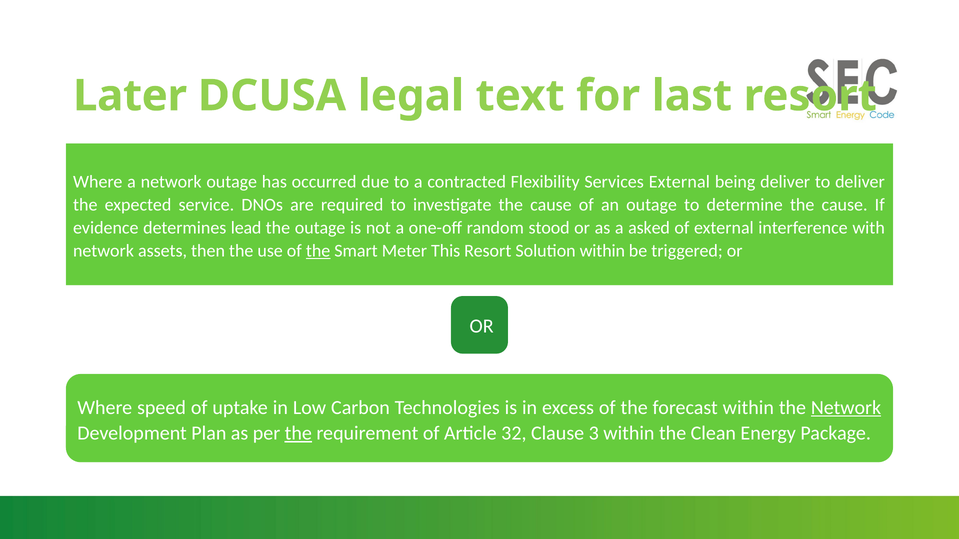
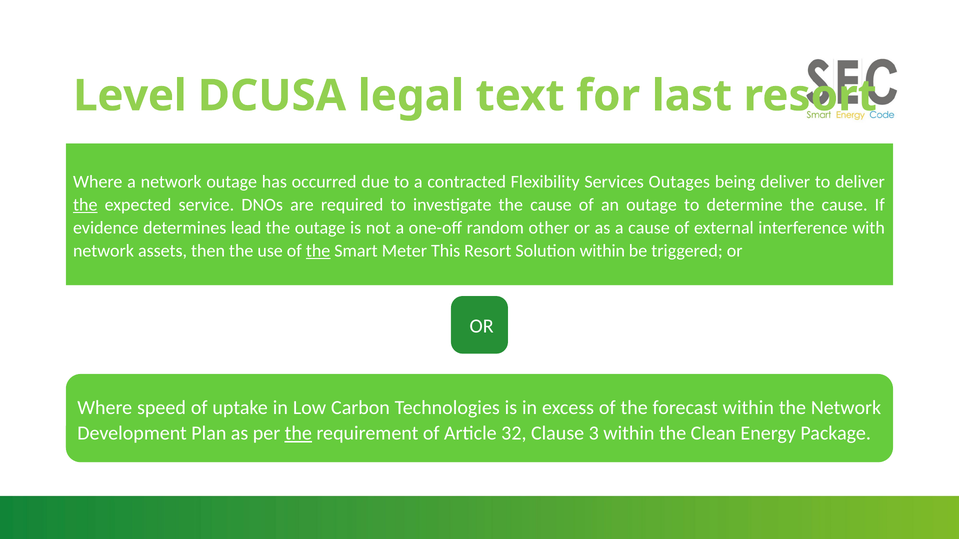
Later: Later -> Level (130, 96)
Services External: External -> Outages (679, 182)
the underline: none -> present (85, 205)
stood: stood -> other (549, 228)
a asked: asked -> cause (649, 228)
Network underline: present -> none (846, 408)
